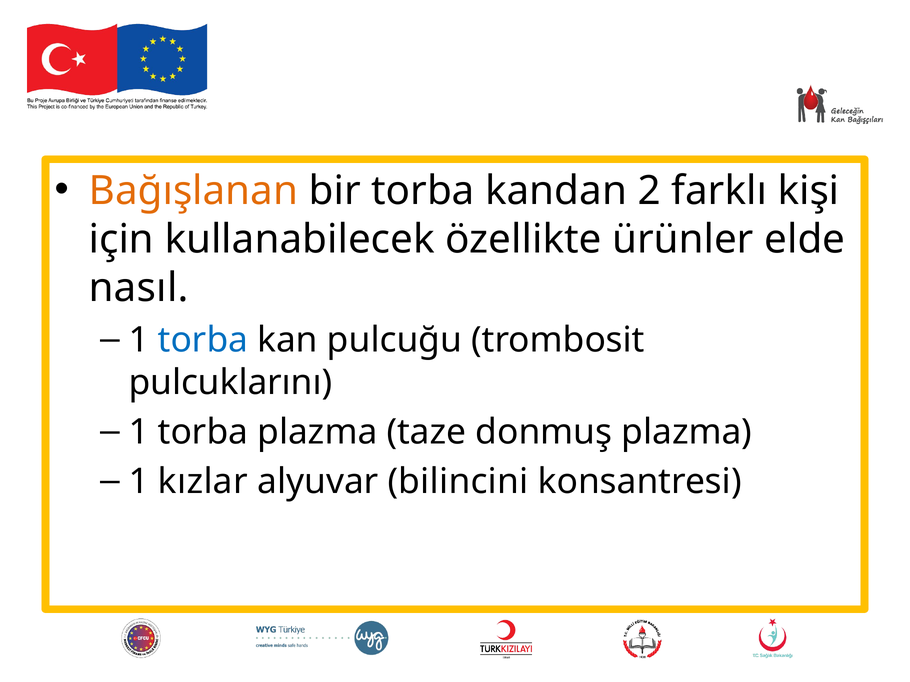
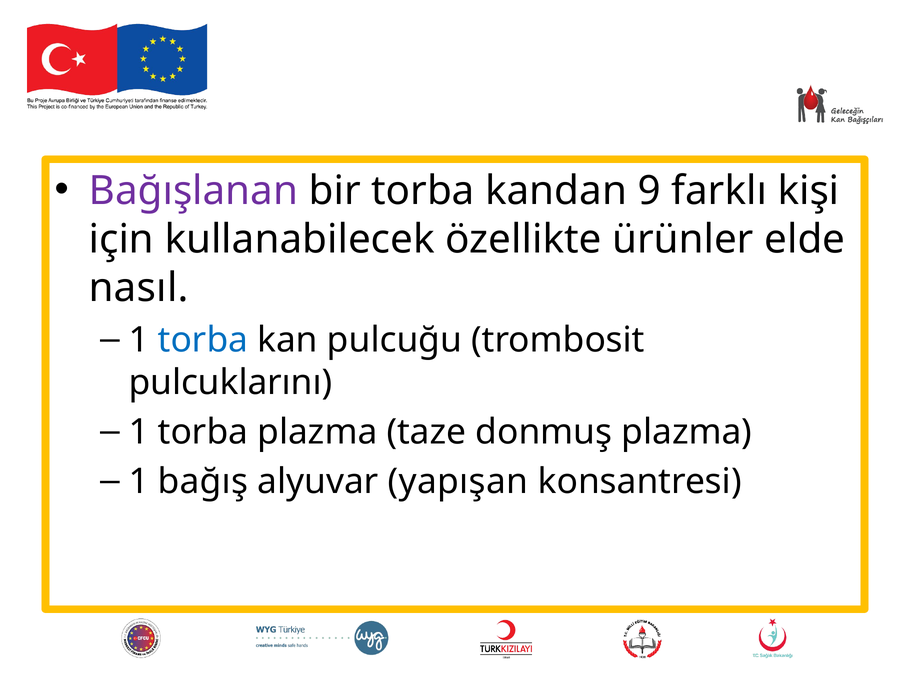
Bağışlanan colour: orange -> purple (193, 191)
2: 2 -> 9 (649, 191)
kızlar: kızlar -> bağış (203, 482)
bilincini: bilincini -> yapışan (458, 482)
